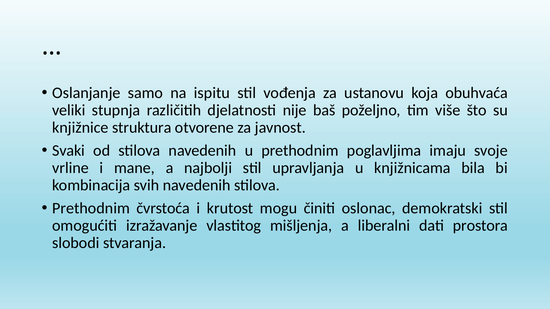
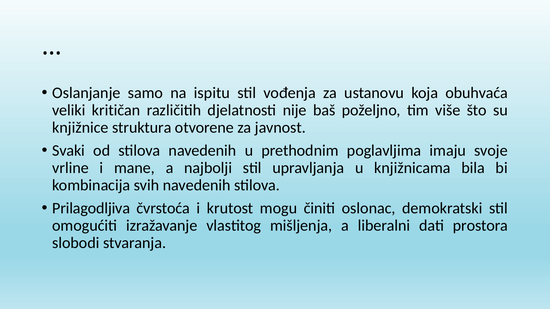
stupnja: stupnja -> kritičan (116, 110)
Prethodnim: Prethodnim -> Prilagodljiva (91, 208)
